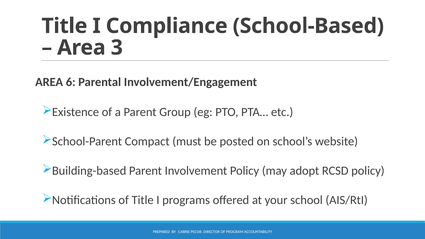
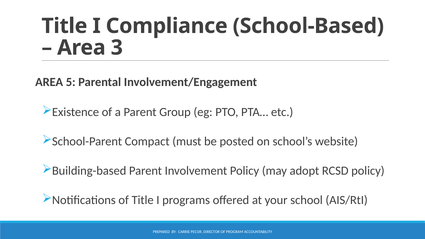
6: 6 -> 5 (71, 82)
